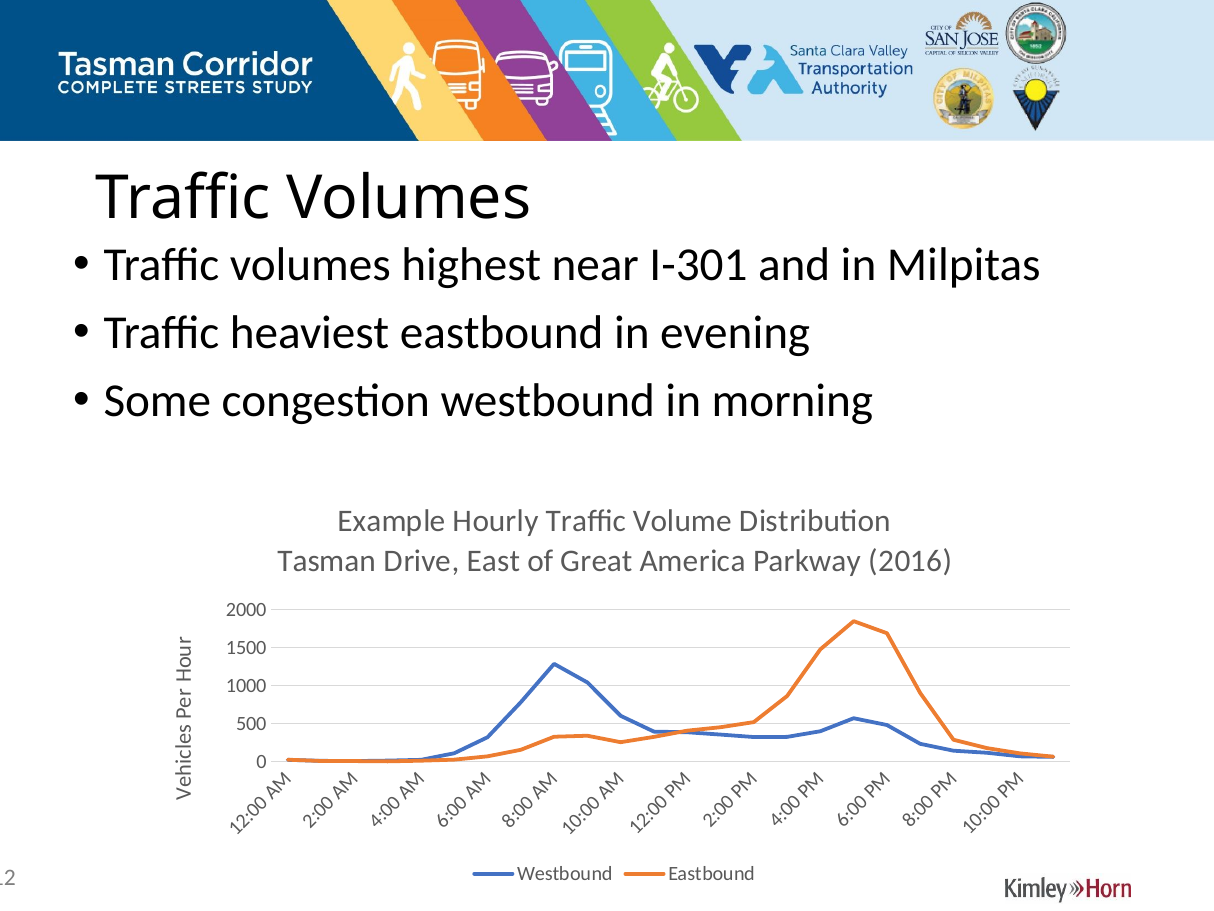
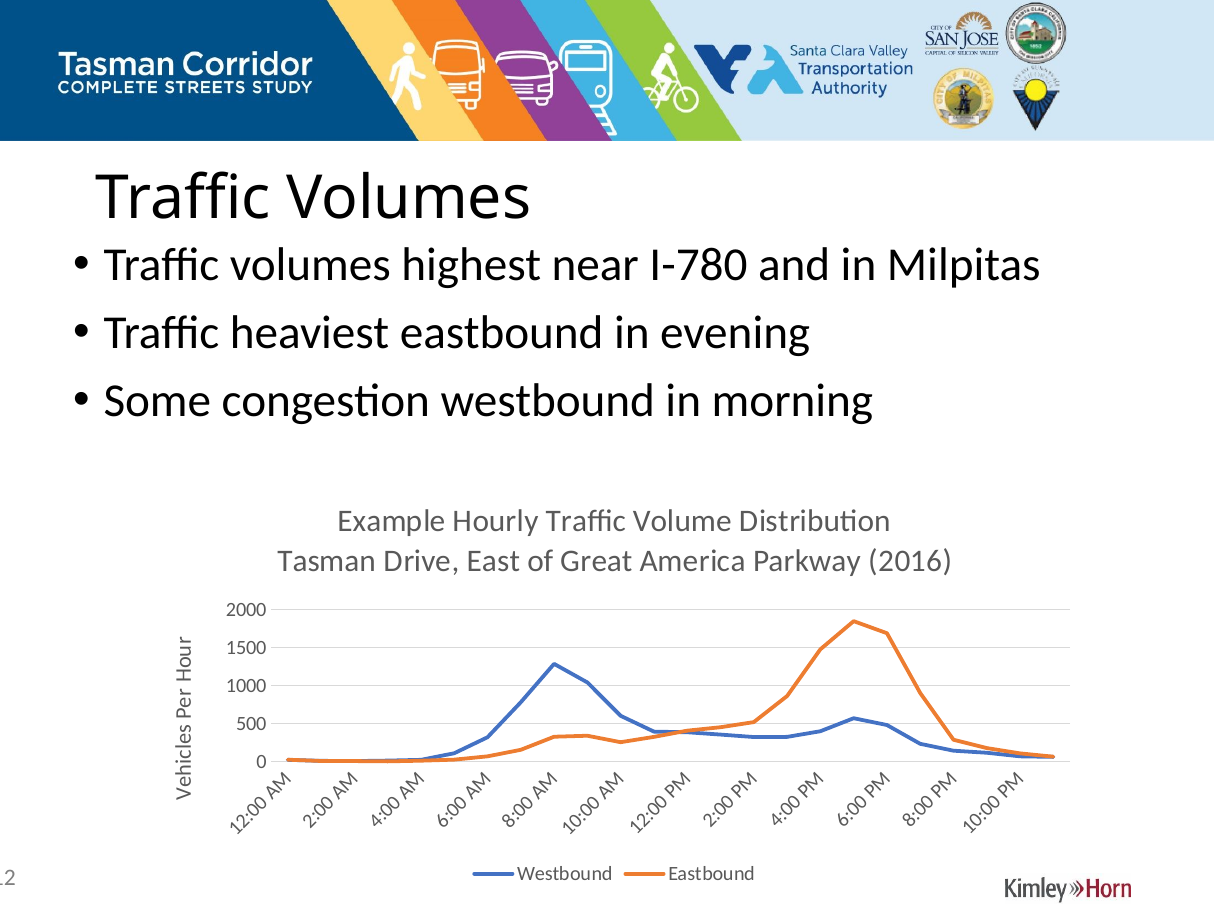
I-301: I-301 -> I-780 (698, 265)
